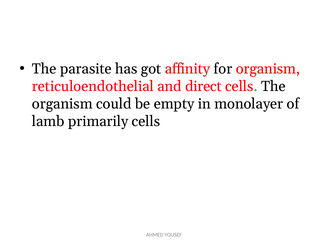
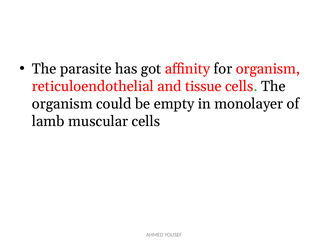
direct: direct -> tissue (203, 86)
primarily: primarily -> muscular (98, 121)
